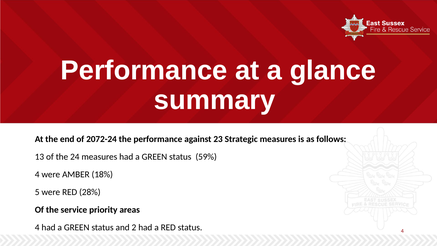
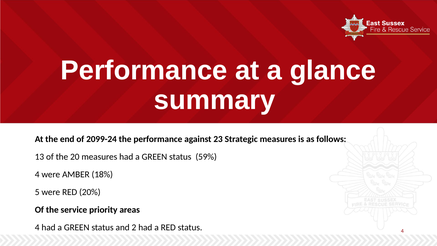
2072-24: 2072-24 -> 2099-24 (101, 139)
24: 24 -> 20 (75, 157)
28%: 28% -> 20% (90, 192)
